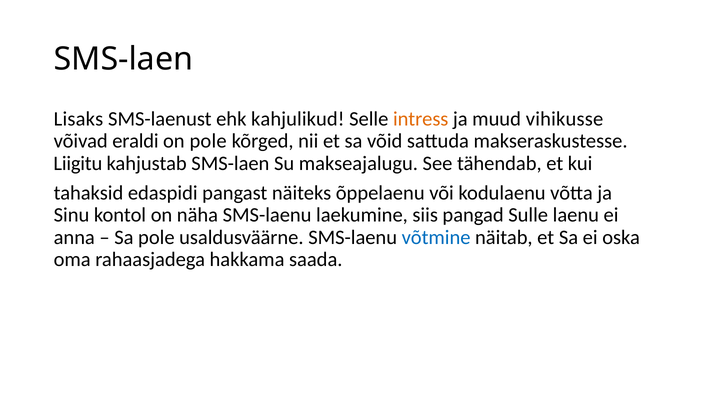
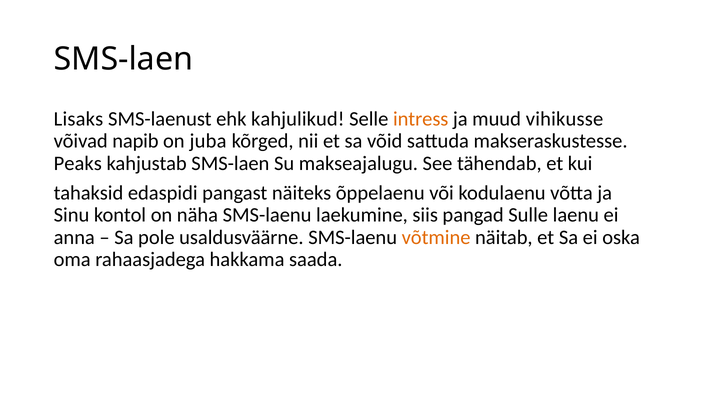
eraldi: eraldi -> napib (135, 141)
on pole: pole -> juba (208, 141)
Liigitu: Liigitu -> Peaks (78, 163)
võtmine colour: blue -> orange (436, 237)
